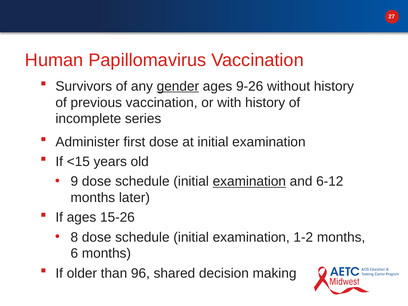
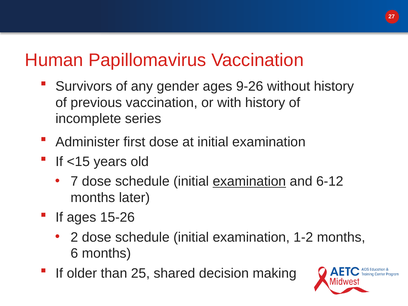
gender underline: present -> none (178, 86)
9: 9 -> 7 (74, 181)
8: 8 -> 2 (74, 237)
96: 96 -> 25 (140, 273)
